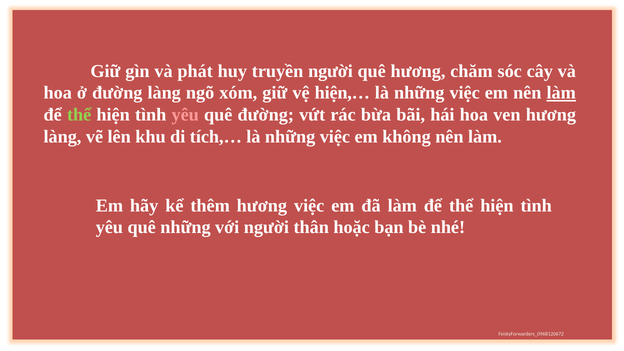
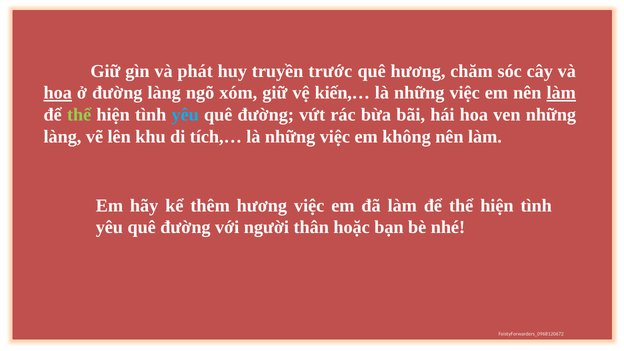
truyền người: người -> trước (330, 71)
hoa underline: none -> present (58, 93)
hiện,…: hiện,… -> kiến,… (342, 93)
yêu colour: pink -> light blue (185, 115)
ven hương: hương -> những (551, 115)
những: những -> đường (185, 227)
